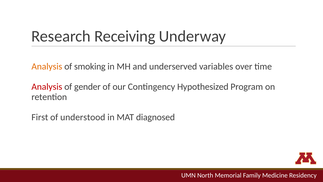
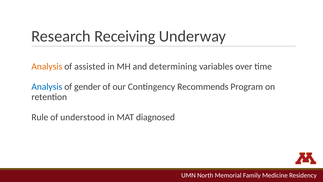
smoking: smoking -> assisted (90, 66)
underserved: underserved -> determining (173, 66)
Analysis colour: red -> blue (47, 87)
Hypothesized: Hypothesized -> Recommends (203, 87)
First: First -> Rule (40, 117)
